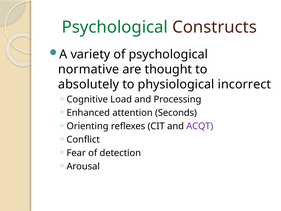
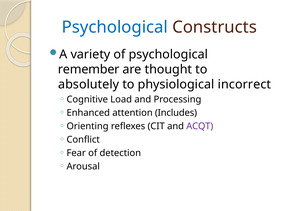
Psychological colour: green -> blue (115, 27)
normative: normative -> remember (89, 69)
Seconds: Seconds -> Includes (176, 113)
